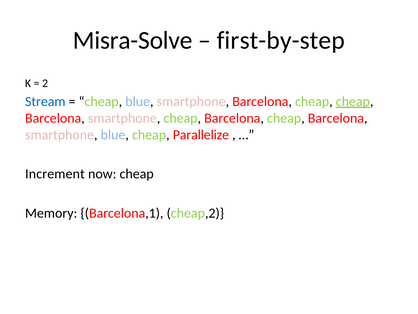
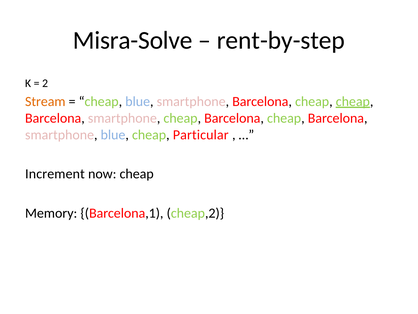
first-by-step: first-by-step -> rent-by-step (281, 40)
Stream colour: blue -> orange (45, 101)
Parallelize: Parallelize -> Particular (201, 135)
